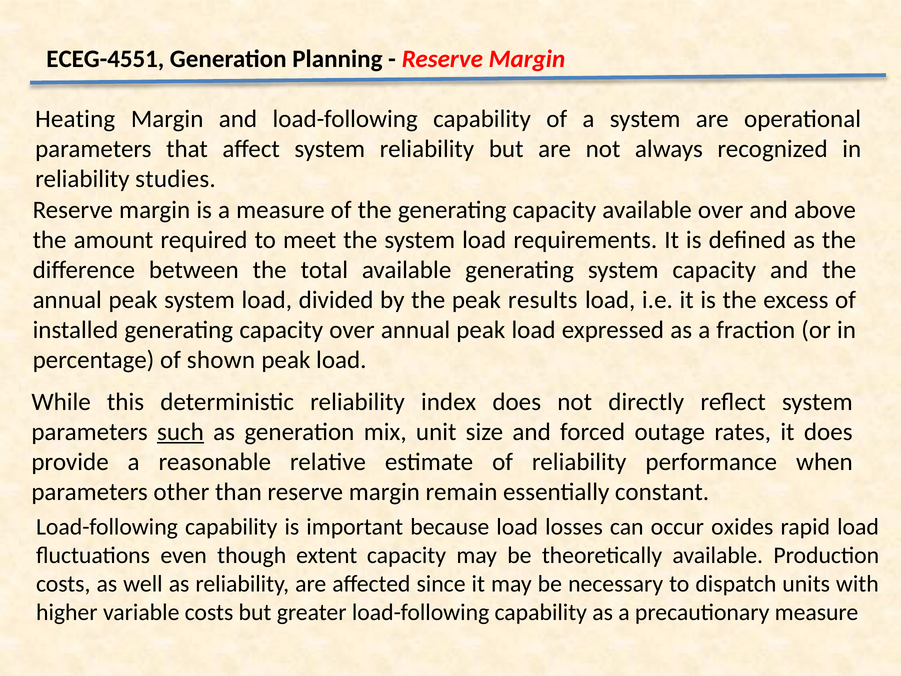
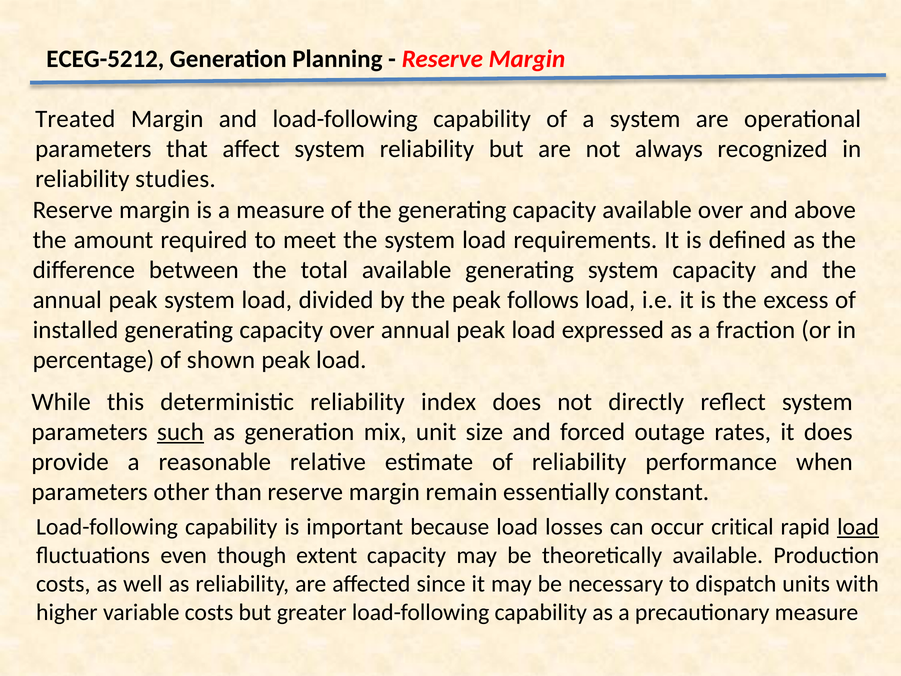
ECEG-4551: ECEG-4551 -> ECEG-5212 (105, 59)
Heating: Heating -> Treated (75, 119)
results: results -> follows (543, 300)
oxides: oxides -> critical (742, 527)
load underline: none -> present (858, 527)
